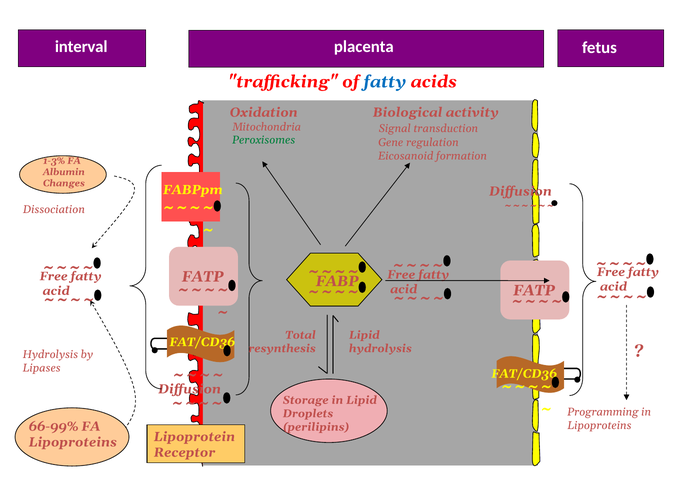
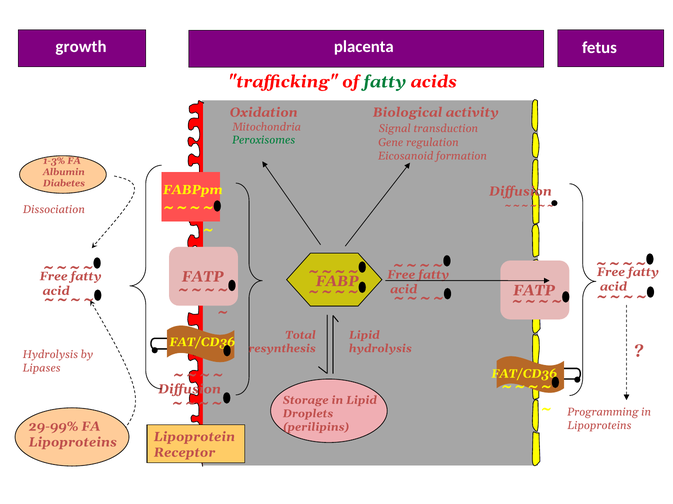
interval: interval -> growth (81, 47)
fatty colour: blue -> green (385, 82)
Changes: Changes -> Diabetes (64, 183)
66-99%: 66-99% -> 29-99% (53, 427)
